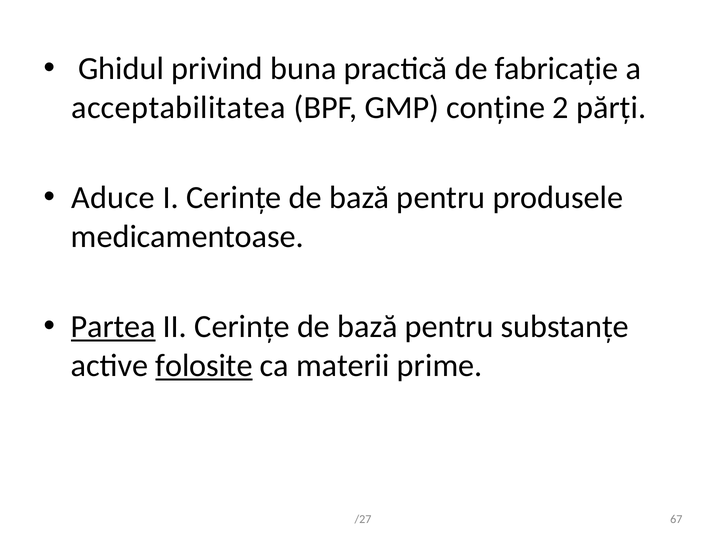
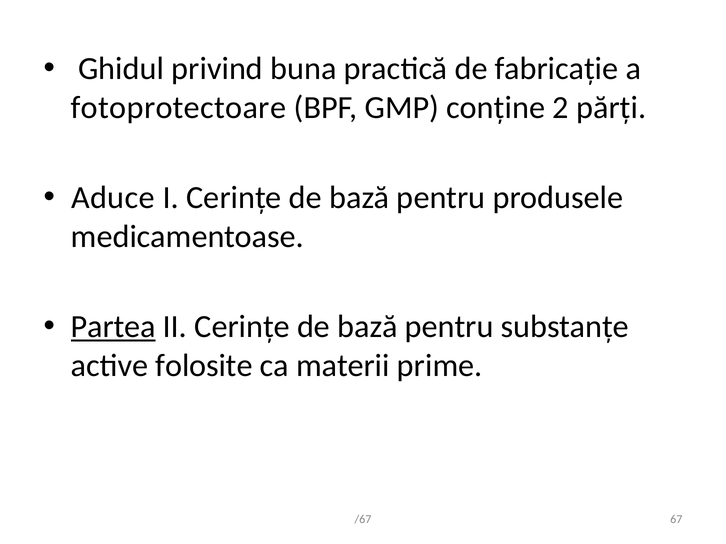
acceptabilitatea: acceptabilitatea -> fotoprotectoare (178, 108)
folosite underline: present -> none (204, 366)
/27: /27 -> /67 (363, 520)
